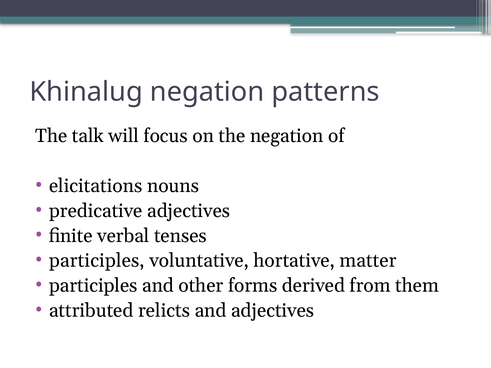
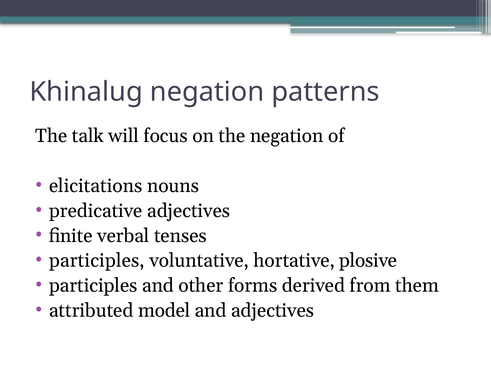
matter: matter -> plosive (368, 261)
relicts: relicts -> model (164, 311)
